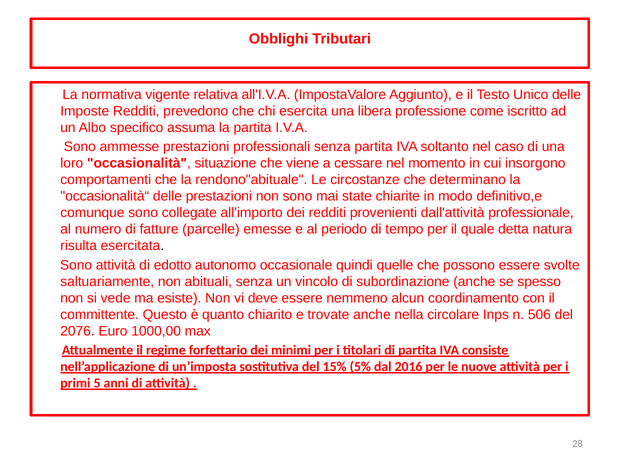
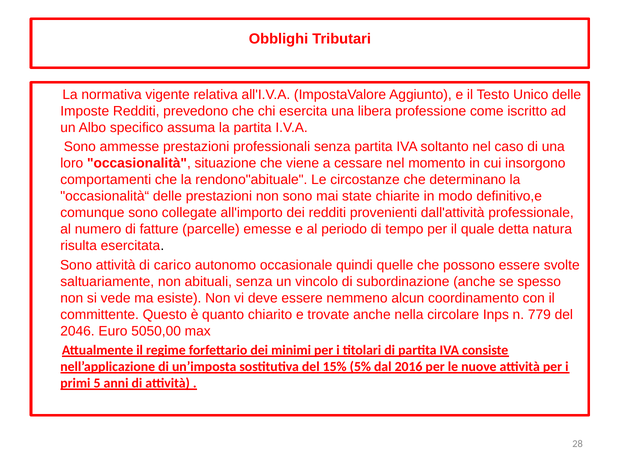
edotto: edotto -> carico (172, 265)
506: 506 -> 779 (539, 315)
2076: 2076 -> 2046 (78, 331)
1000,00: 1000,00 -> 5050,00 (156, 331)
